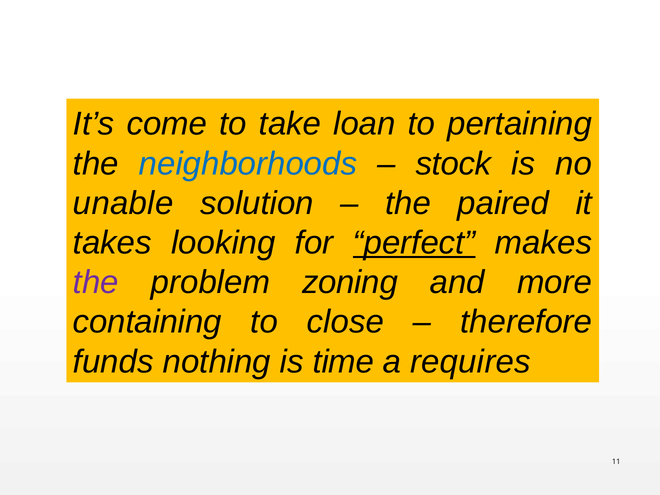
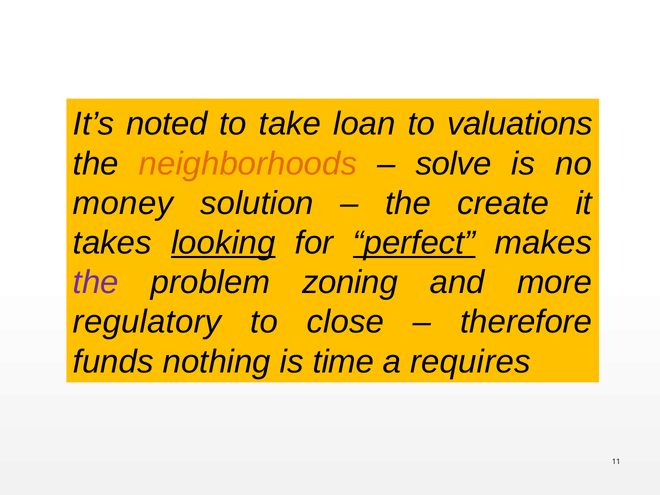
come: come -> noted (167, 124)
pertaining: pertaining -> valuations (520, 124)
neighborhoods colour: blue -> orange (248, 164)
stock: stock -> solve (454, 164)
unable: unable -> money (123, 203)
paired: paired -> create (503, 203)
looking underline: none -> present (223, 243)
containing: containing -> regulatory (147, 322)
